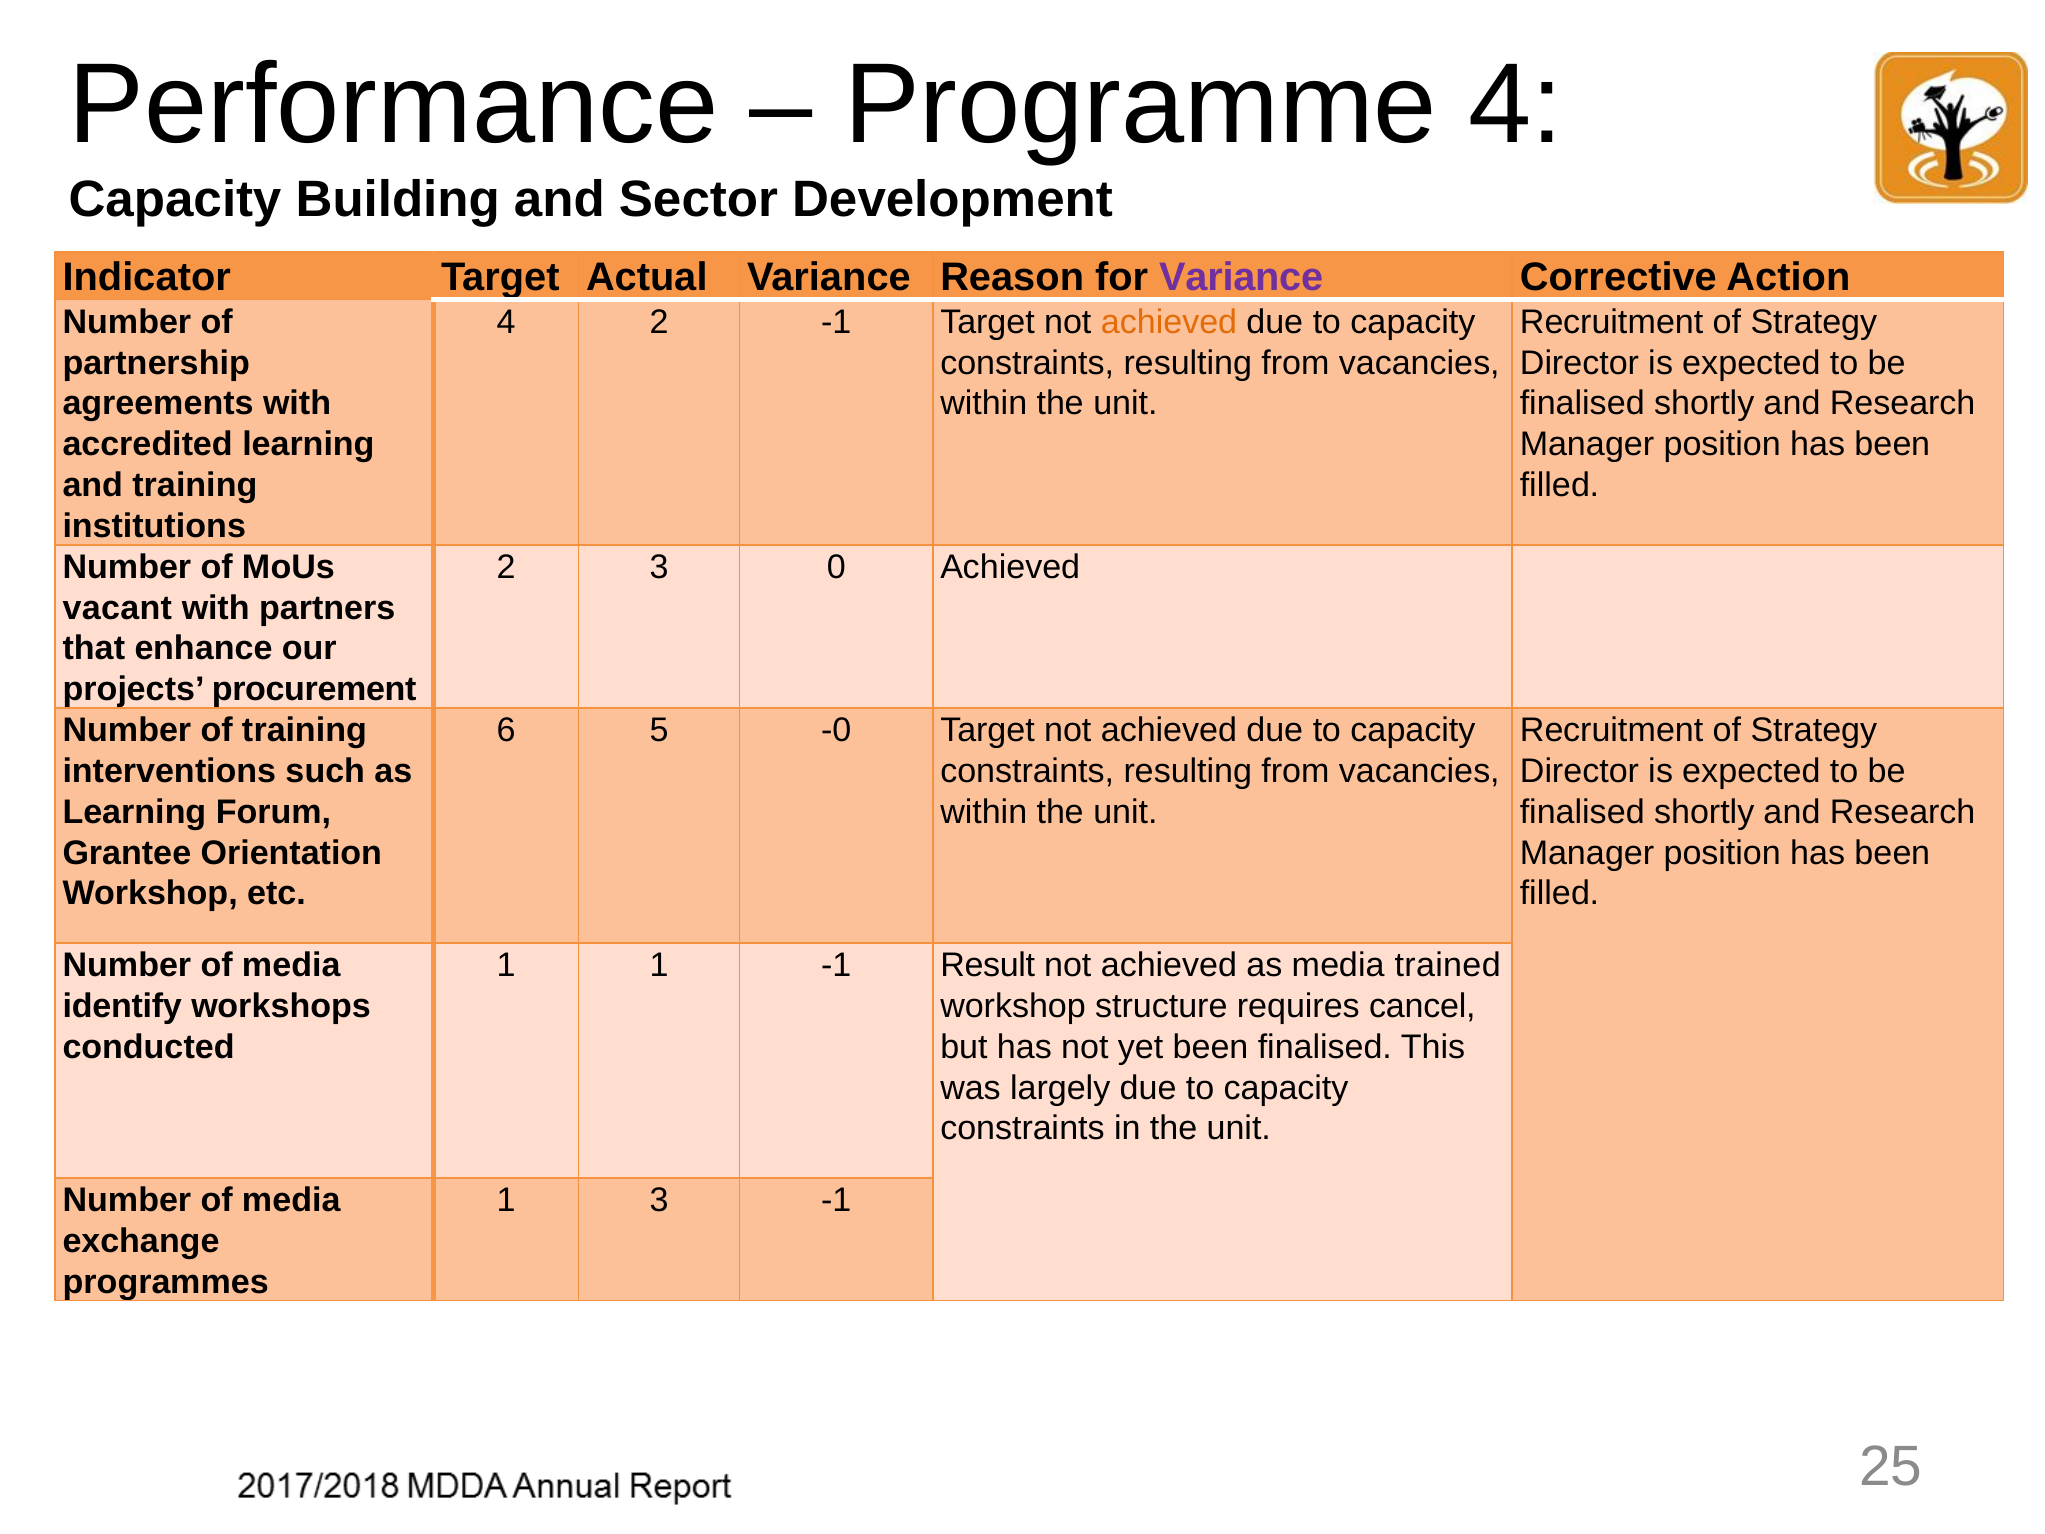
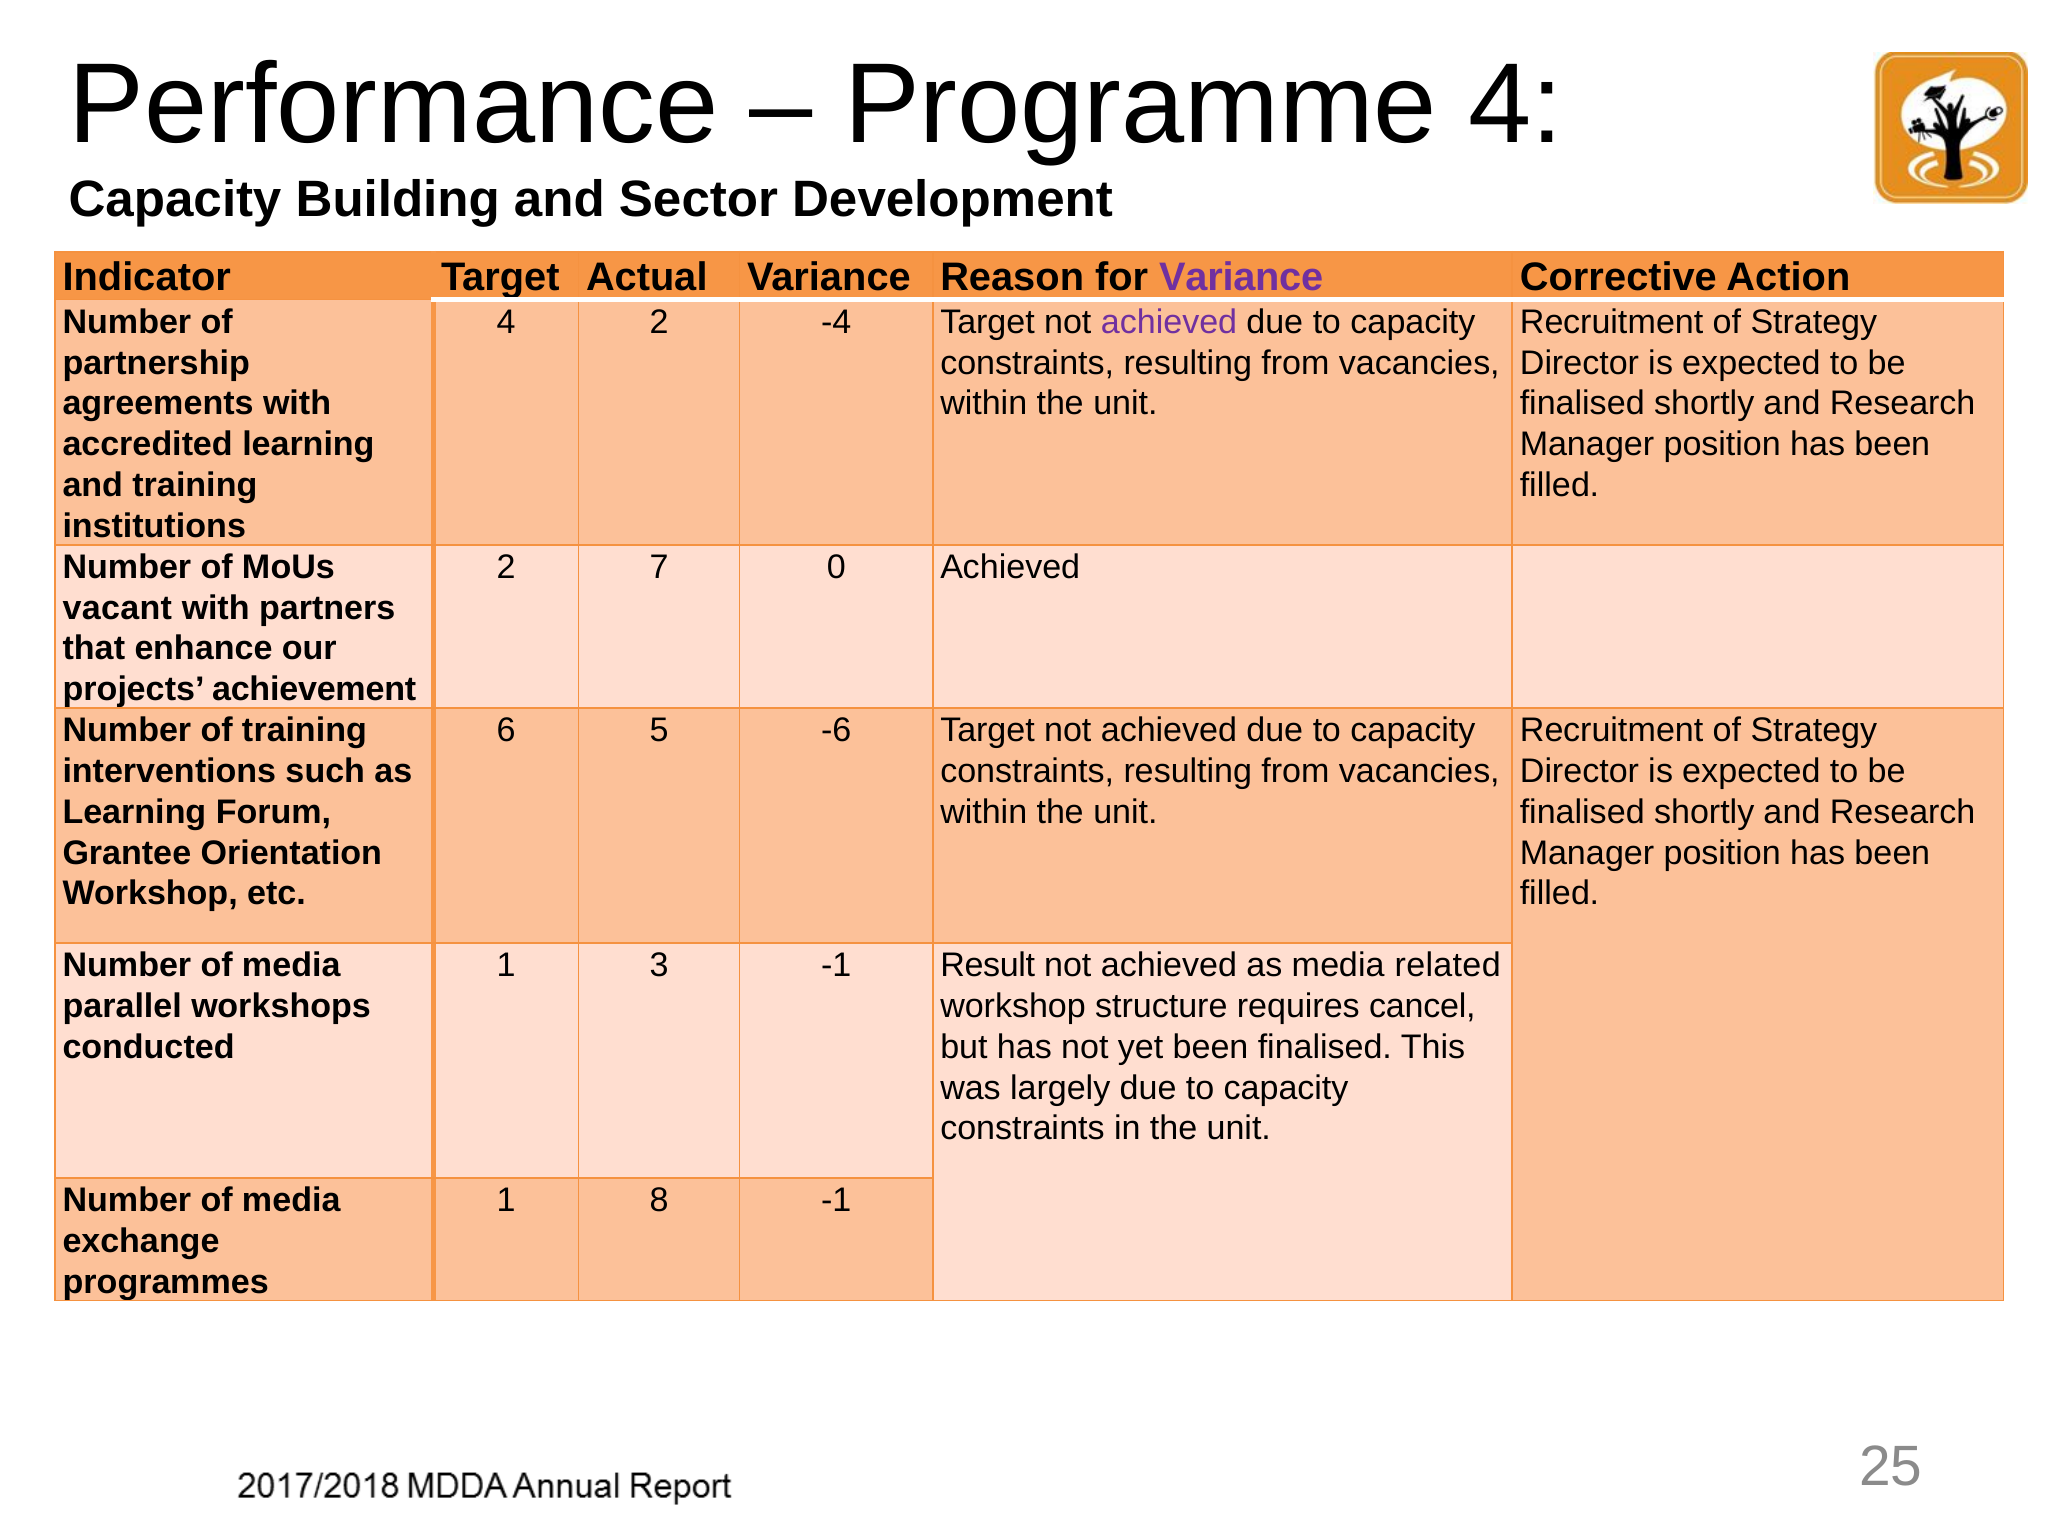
2 -1: -1 -> -4 (836, 322)
achieved colour: orange -> purple (1169, 322)
2 3: 3 -> 7 (659, 567)
procurement: procurement -> achievement (314, 689)
-0: -0 -> -6 (836, 730)
1 1: 1 -> 3 (659, 965)
trained: trained -> related (1448, 965)
identify: identify -> parallel (122, 1006)
1 3: 3 -> 8 (659, 1200)
